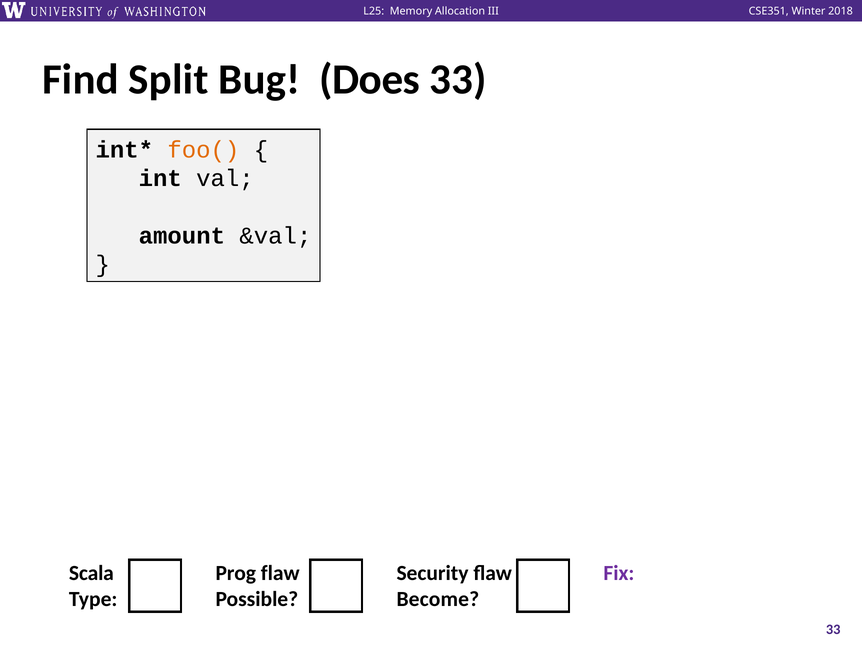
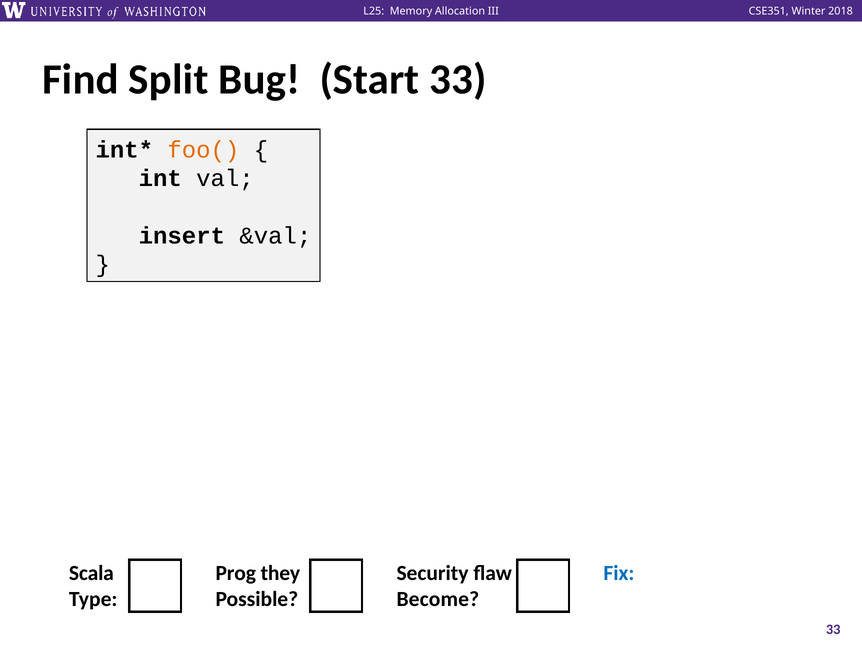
Does: Does -> Start (369, 79)
amount: amount -> insert (182, 236)
Prog flaw: flaw -> they (280, 574)
Fix colour: purple -> blue (619, 574)
